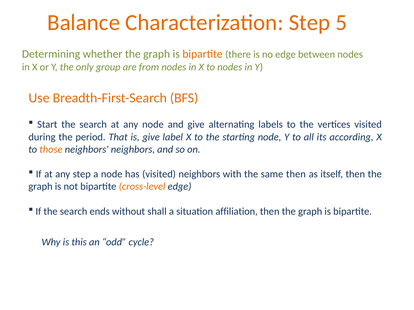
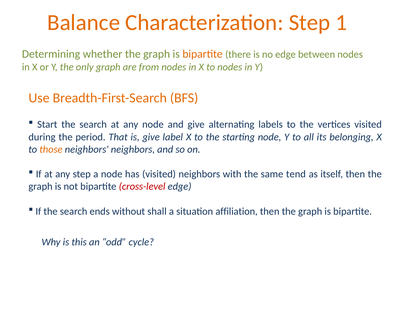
5: 5 -> 1 (341, 23)
only group: group -> graph (108, 67)
according: according -> belonging (352, 137)
same then: then -> tend (296, 174)
cross-level colour: orange -> red (142, 187)
